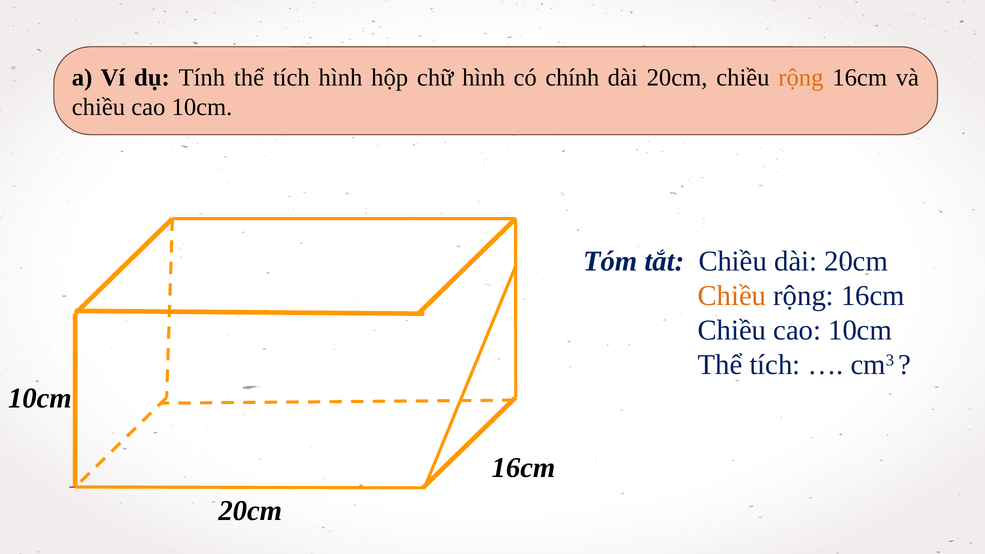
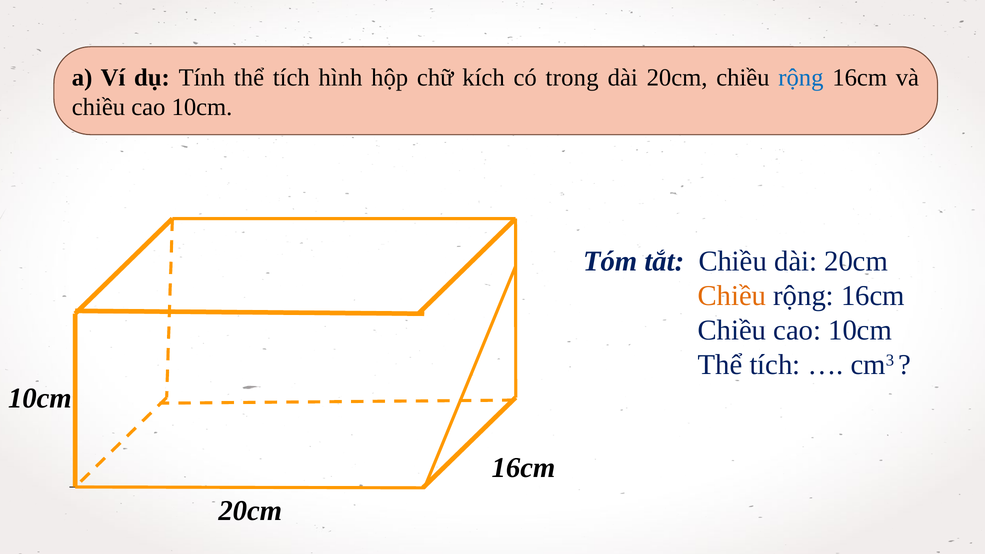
chữ hình: hình -> kích (484, 78)
chính: chính -> trong (572, 78)
rộng colour: orange -> blue (801, 78)
